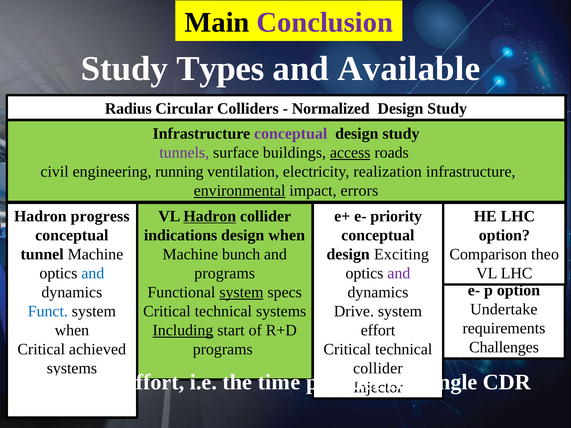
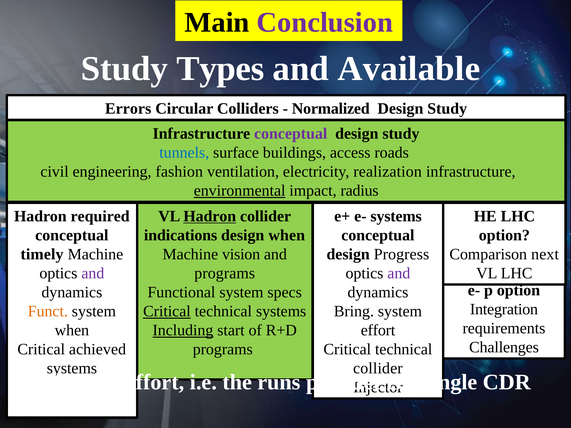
Radius: Radius -> Errors (128, 109)
tunnels colour: purple -> blue (184, 153)
access underline: present -> none (350, 153)
running: running -> fashion (179, 172)
errors: errors -> radius (360, 191)
e- priority: priority -> systems (396, 216)
progress: progress -> required (100, 216)
tunnel: tunnel -> timely (42, 254)
bunch: bunch -> vision (241, 254)
Exciting: Exciting -> Progress (402, 254)
theo: theo -> next (545, 254)
and colour: blue -> purple (93, 273)
system underline: present -> none (241, 292)
Undertake: Undertake -> Integration (504, 310)
Funct colour: blue -> orange (48, 312)
Critical underline: none -> present (167, 312)
Drive: Drive -> Bring (354, 311)
time: time -> runs (279, 382)
